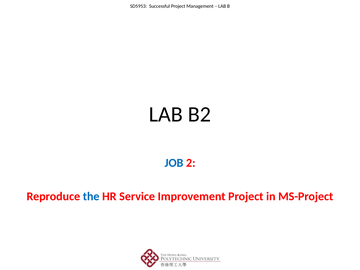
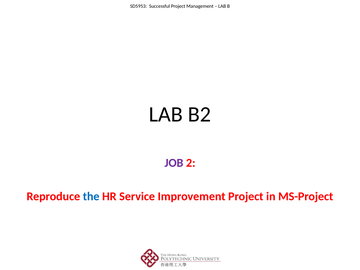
JOB colour: blue -> purple (174, 163)
